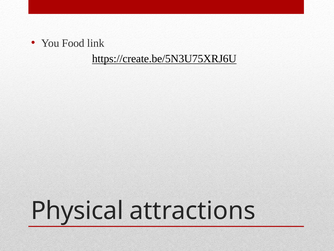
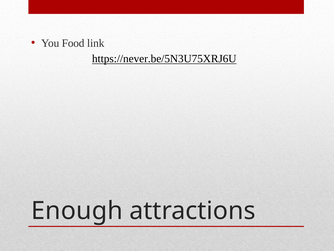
https://create.be/5N3U75XRJ6U: https://create.be/5N3U75XRJ6U -> https://never.be/5N3U75XRJ6U (164, 59)
Physical: Physical -> Enough (77, 210)
